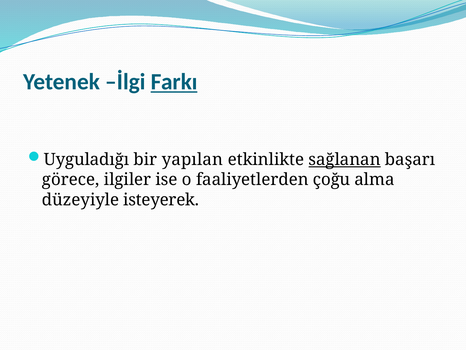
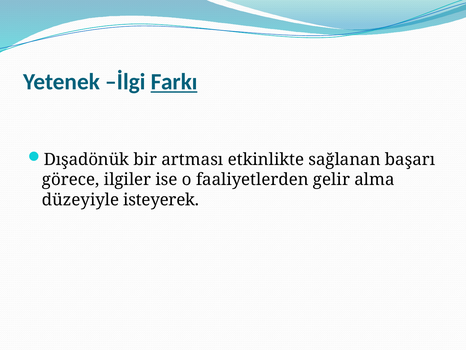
Uyguladığı: Uyguladığı -> Dışadönük (86, 159)
yapılan: yapılan -> artması (192, 159)
sağlanan underline: present -> none (345, 159)
çoğu: çoğu -> gelir (332, 179)
